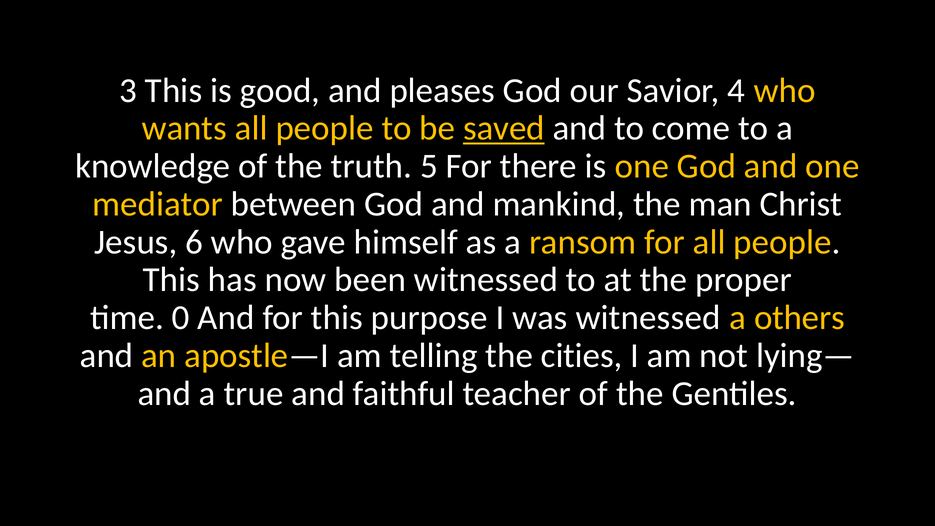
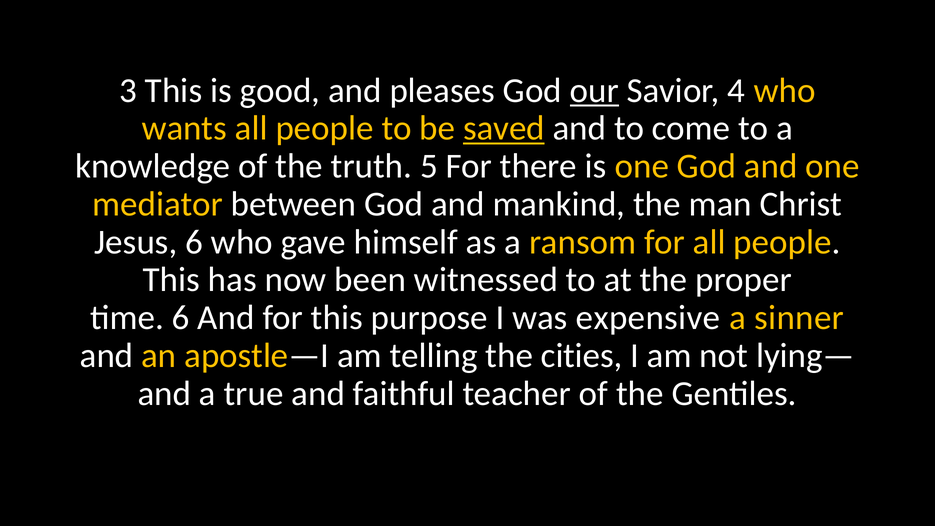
our underline: none -> present (594, 90)
time 0: 0 -> 6 (181, 318)
was witnessed: witnessed -> expensive (648, 318)
others: others -> sinner (799, 318)
